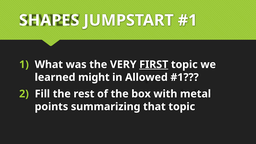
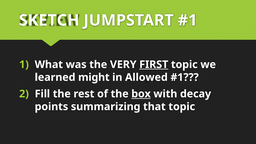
SHAPES: SHAPES -> SKETCH (49, 20)
box underline: none -> present (141, 94)
metal: metal -> decay (196, 94)
